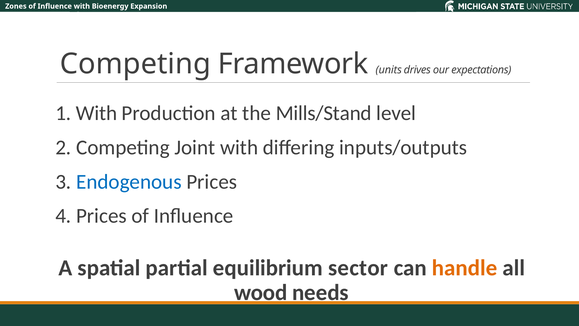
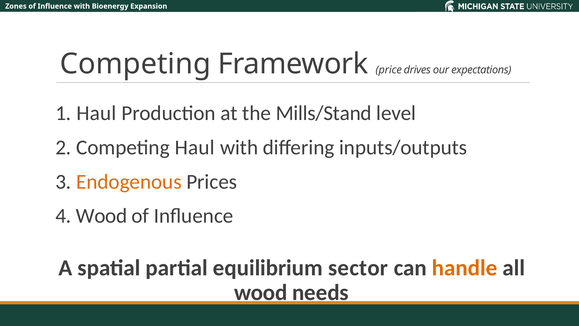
units: units -> price (389, 70)
1 With: With -> Haul (96, 113)
Competing Joint: Joint -> Haul (195, 147)
Endogenous colour: blue -> orange (129, 182)
4 Prices: Prices -> Wood (102, 216)
